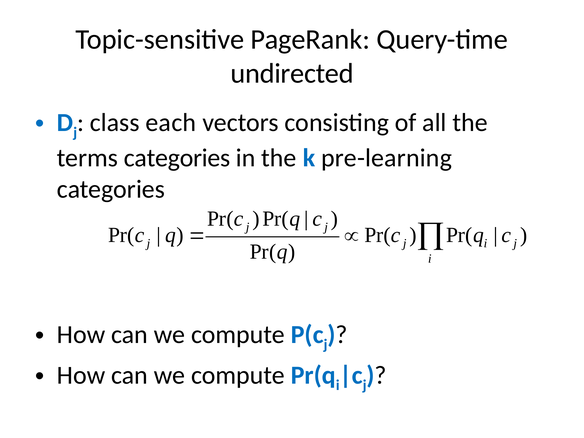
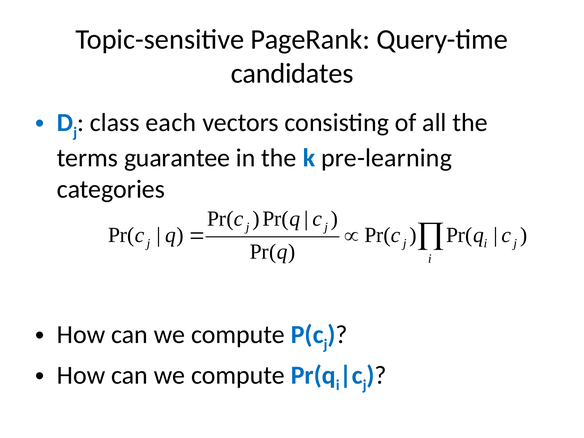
undirected: undirected -> candidates (292, 74)
terms categories: categories -> guarantee (177, 158)
